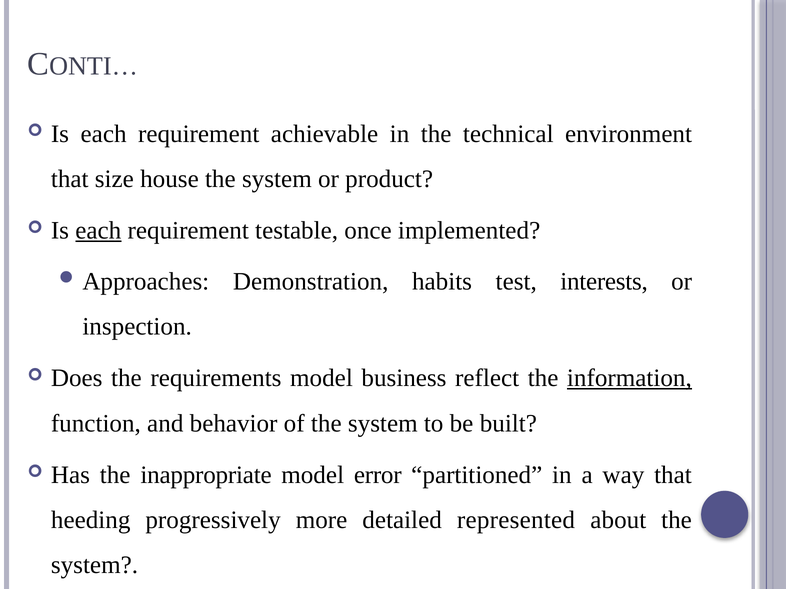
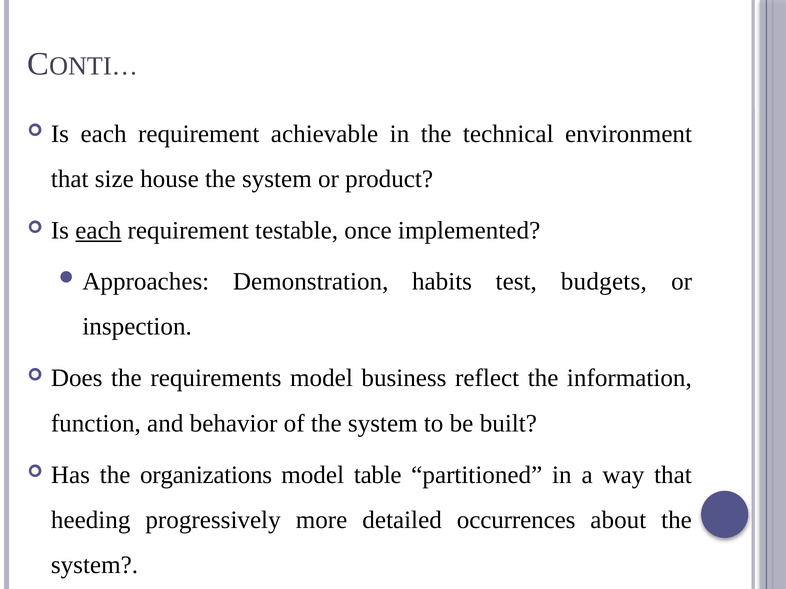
interests: interests -> budgets (604, 282)
information underline: present -> none (629, 378)
inappropriate: inappropriate -> organizations (206, 475)
error: error -> table (378, 475)
represented: represented -> occurrences (516, 521)
